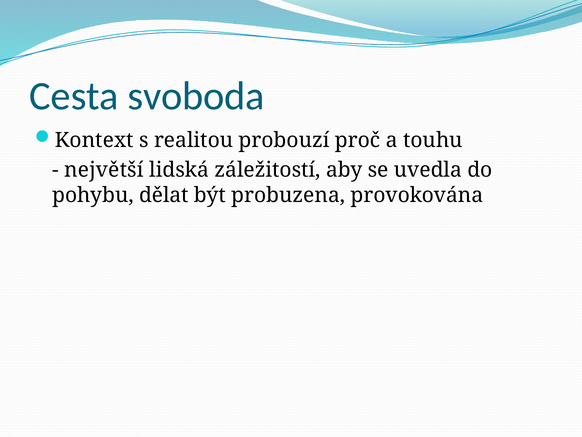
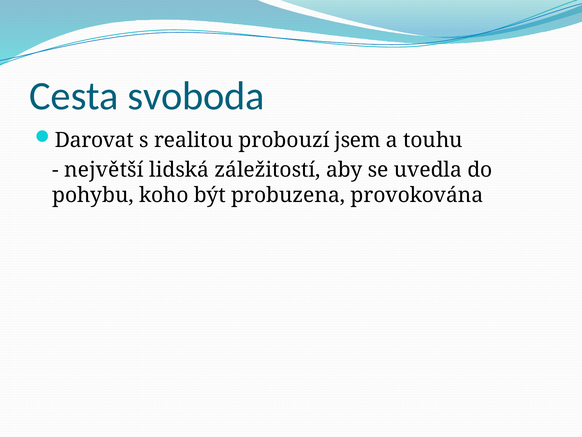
Kontext: Kontext -> Darovat (94, 140)
proč: proč -> jsem (358, 140)
dělat: dělat -> koho (164, 195)
